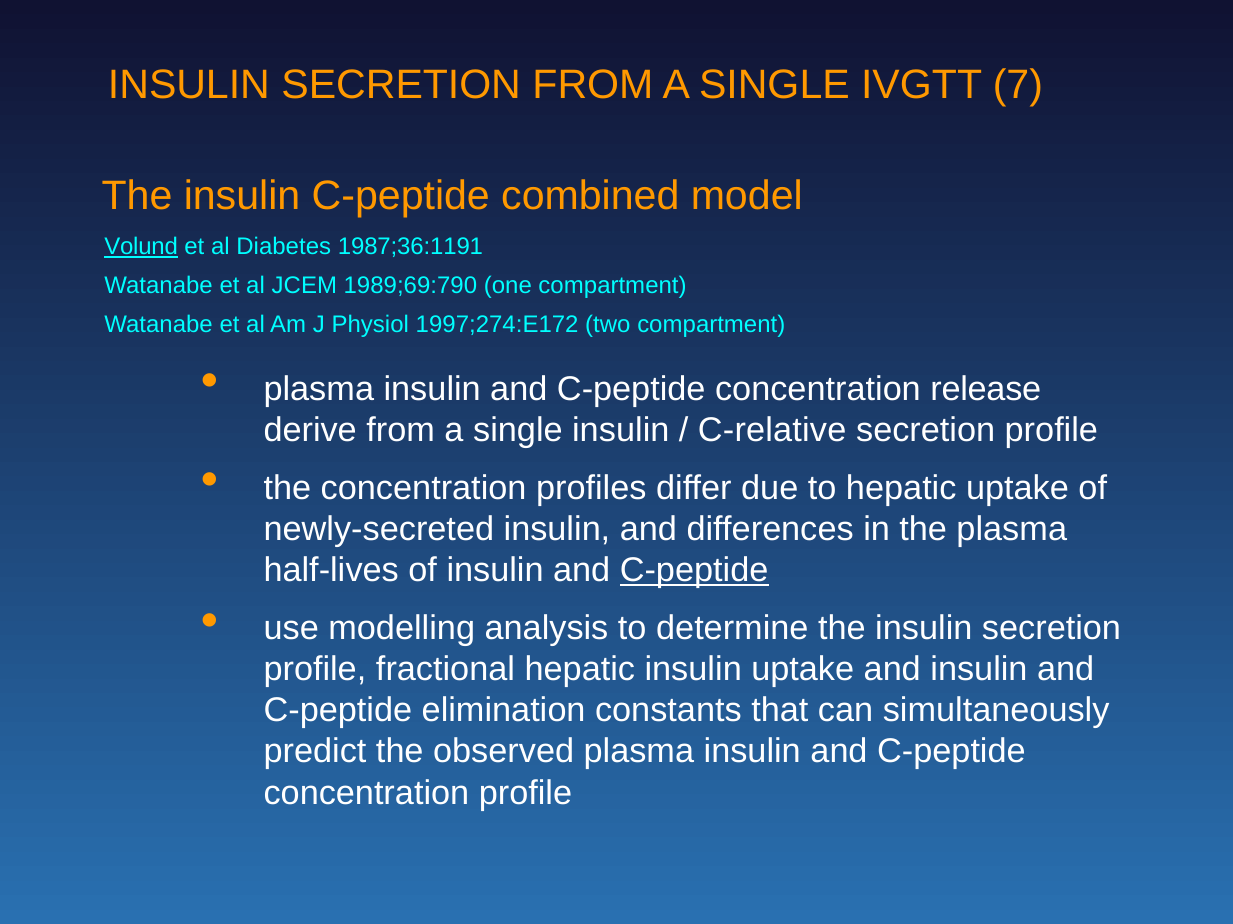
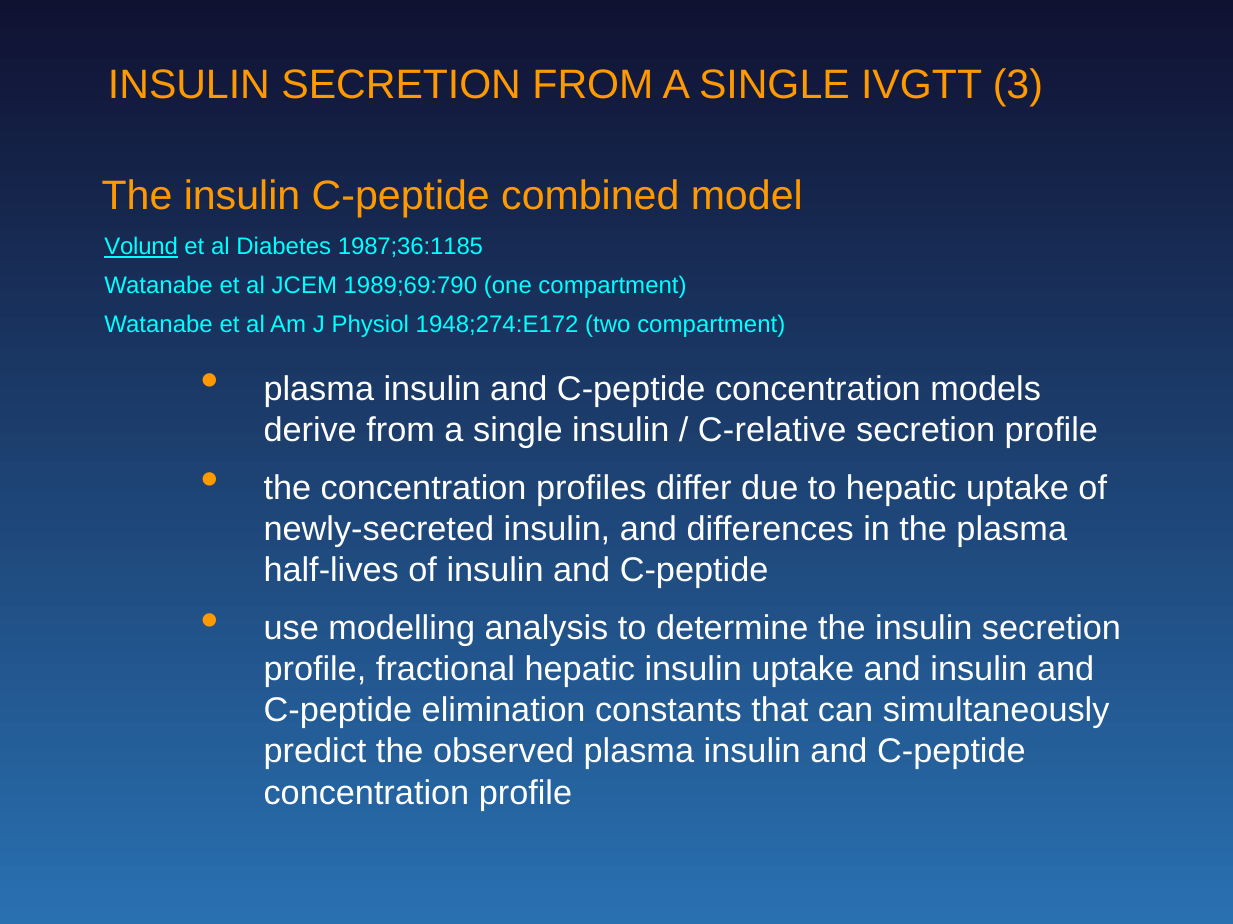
7: 7 -> 3 (1018, 85)
1987;36:1191: 1987;36:1191 -> 1987;36:1185 (410, 247)
1997;274:E172: 1997;274:E172 -> 1948;274:E172 (497, 325)
release: release -> models (986, 389)
C-peptide underline: present -> none (694, 571)
